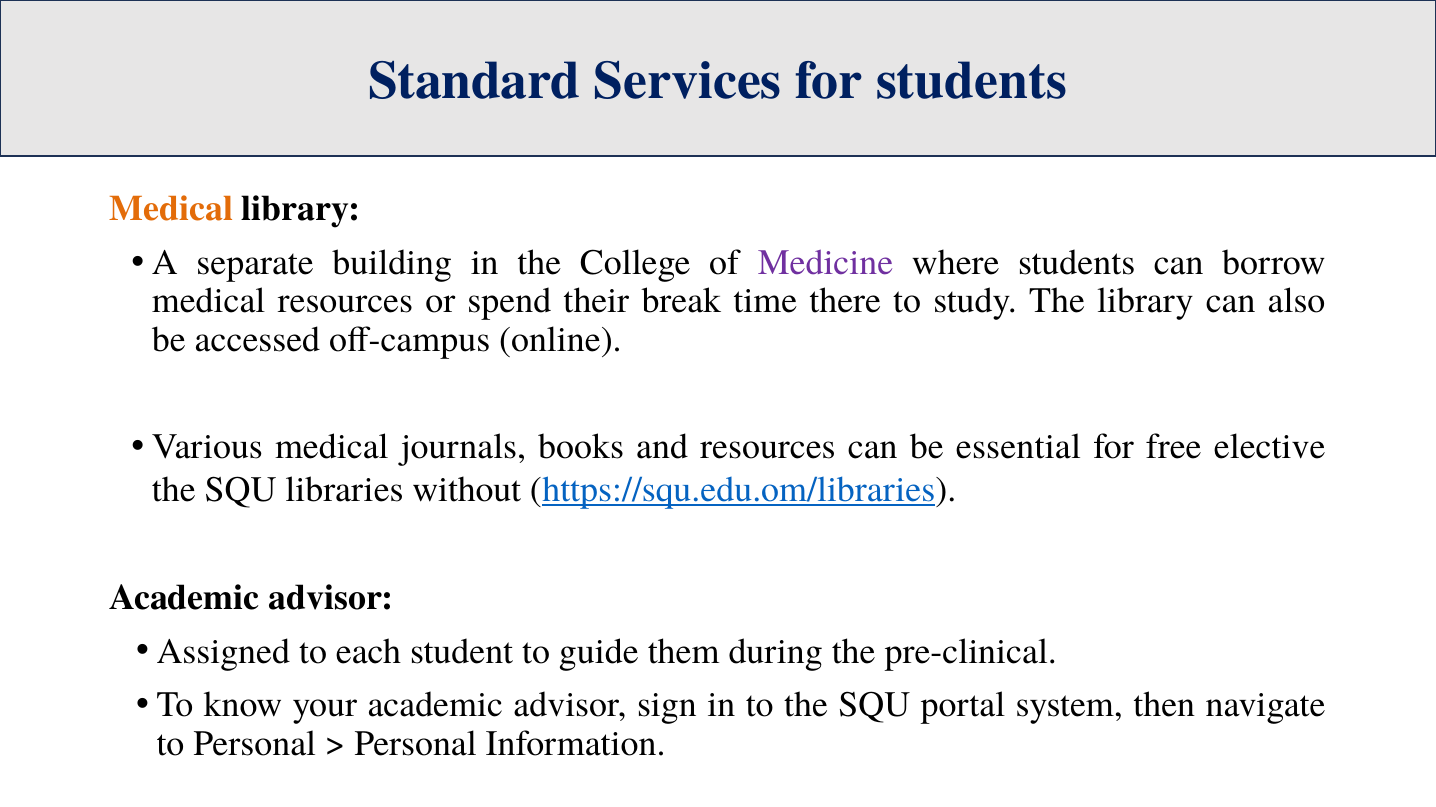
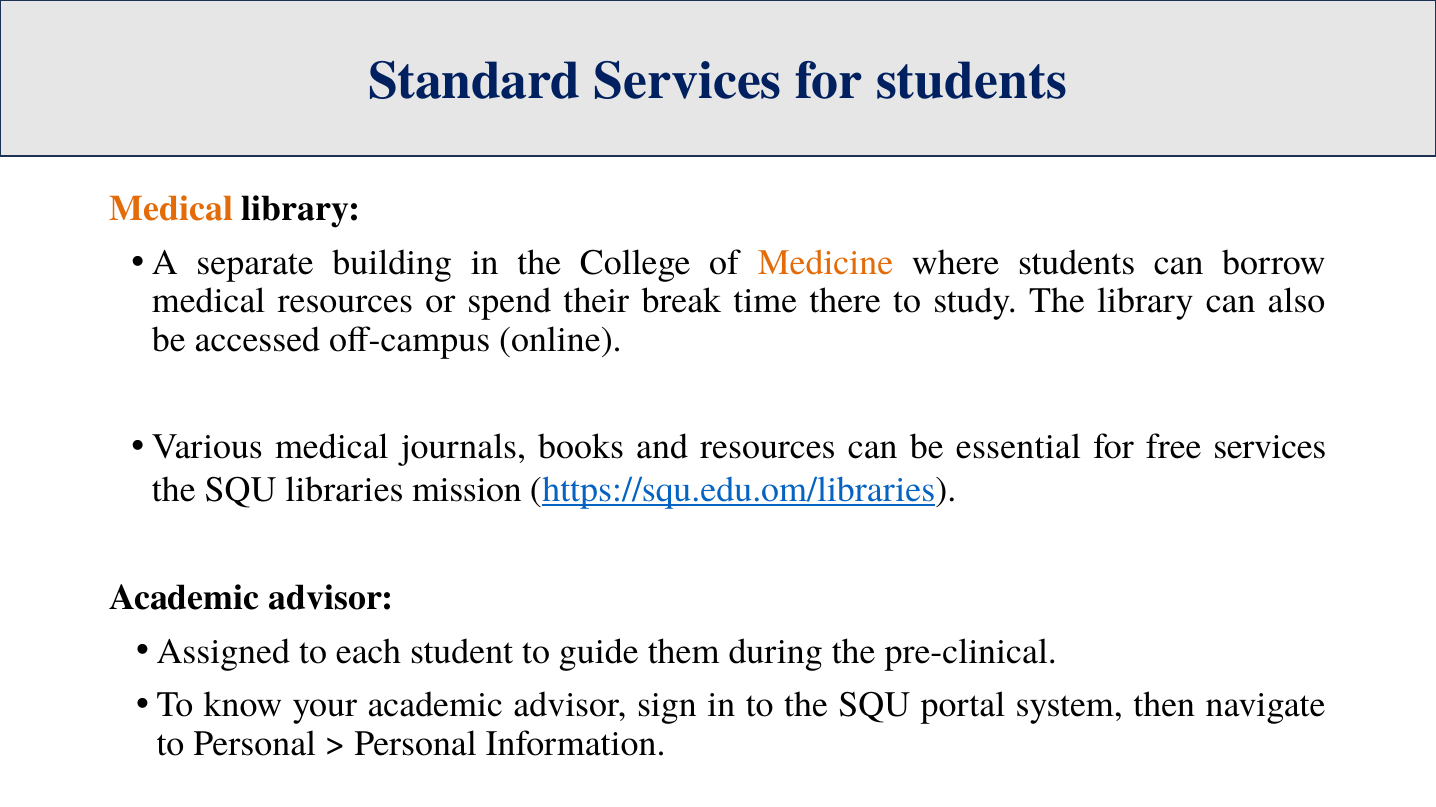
Medicine colour: purple -> orange (826, 263)
free elective: elective -> services (1270, 448)
without: without -> mission (467, 490)
